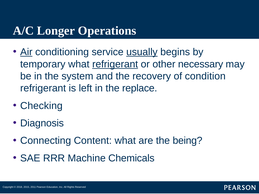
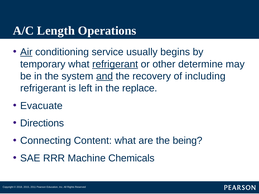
Longer: Longer -> Length (56, 31)
usually underline: present -> none (142, 52)
necessary: necessary -> determine (201, 64)
and underline: none -> present (105, 76)
condition: condition -> including (205, 76)
Checking: Checking -> Evacuate (41, 106)
Diagnosis: Diagnosis -> Directions (42, 123)
